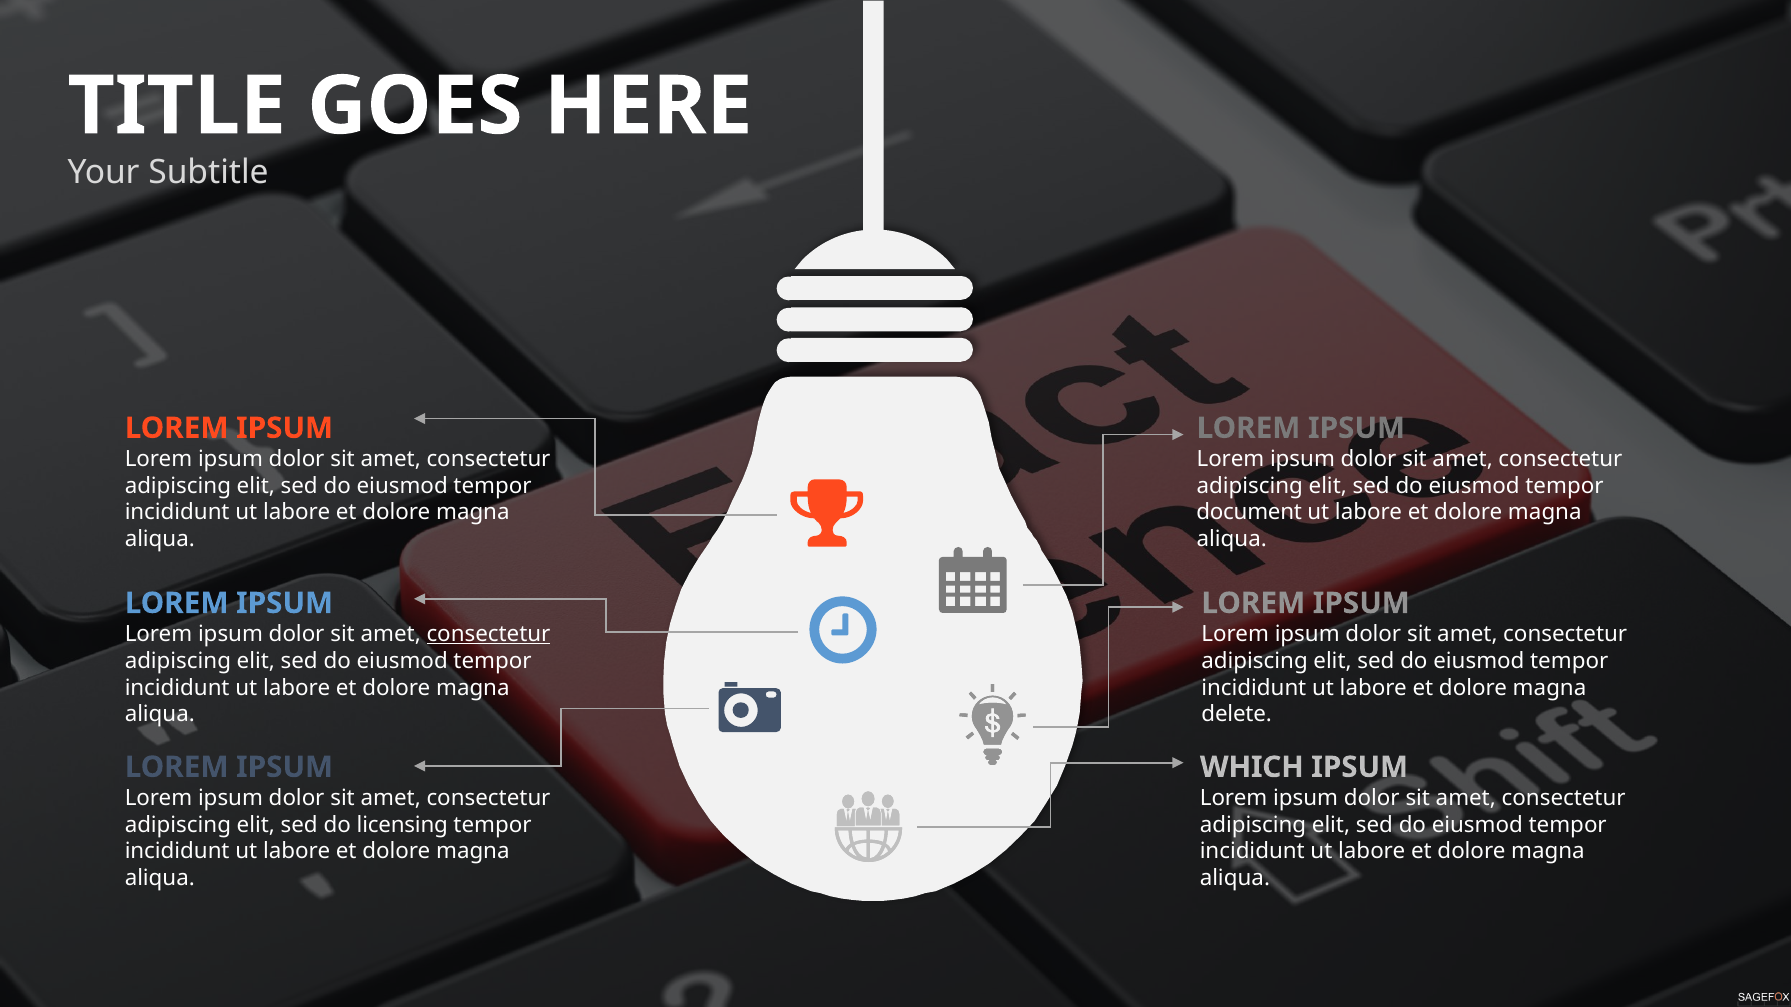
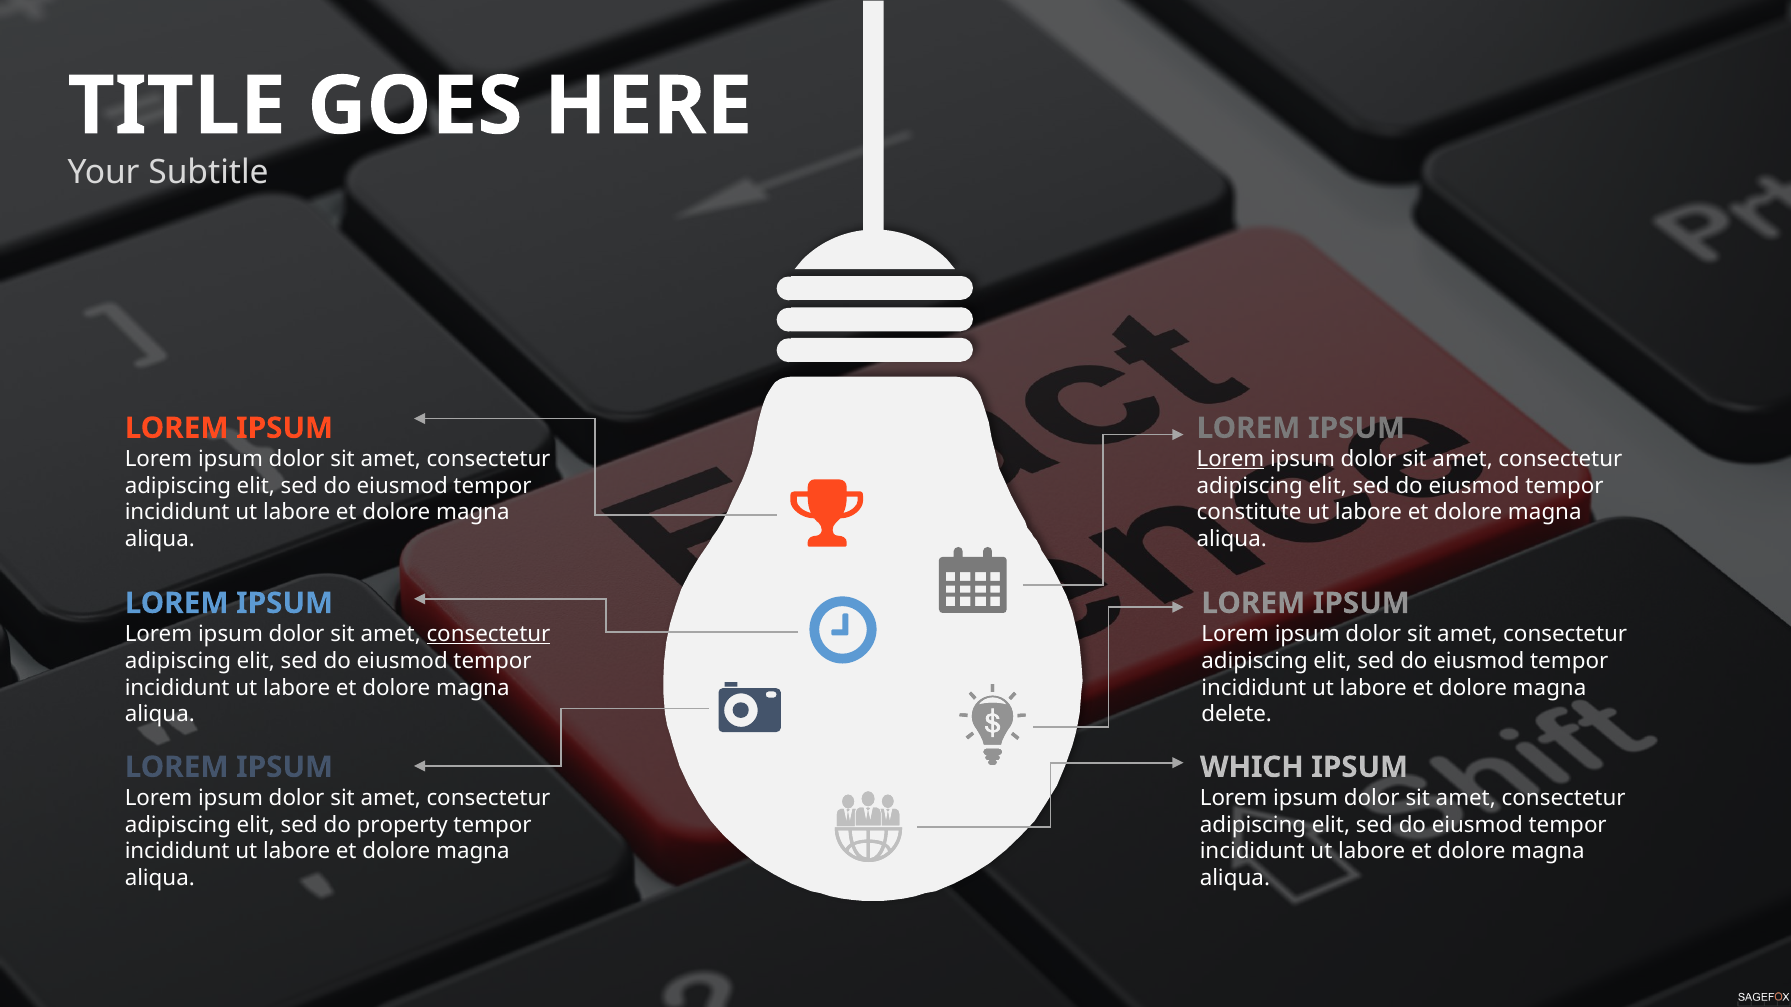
Lorem underline: none -> present (1230, 459)
document: document -> constitute (1249, 513)
licensing: licensing -> property (402, 825)
